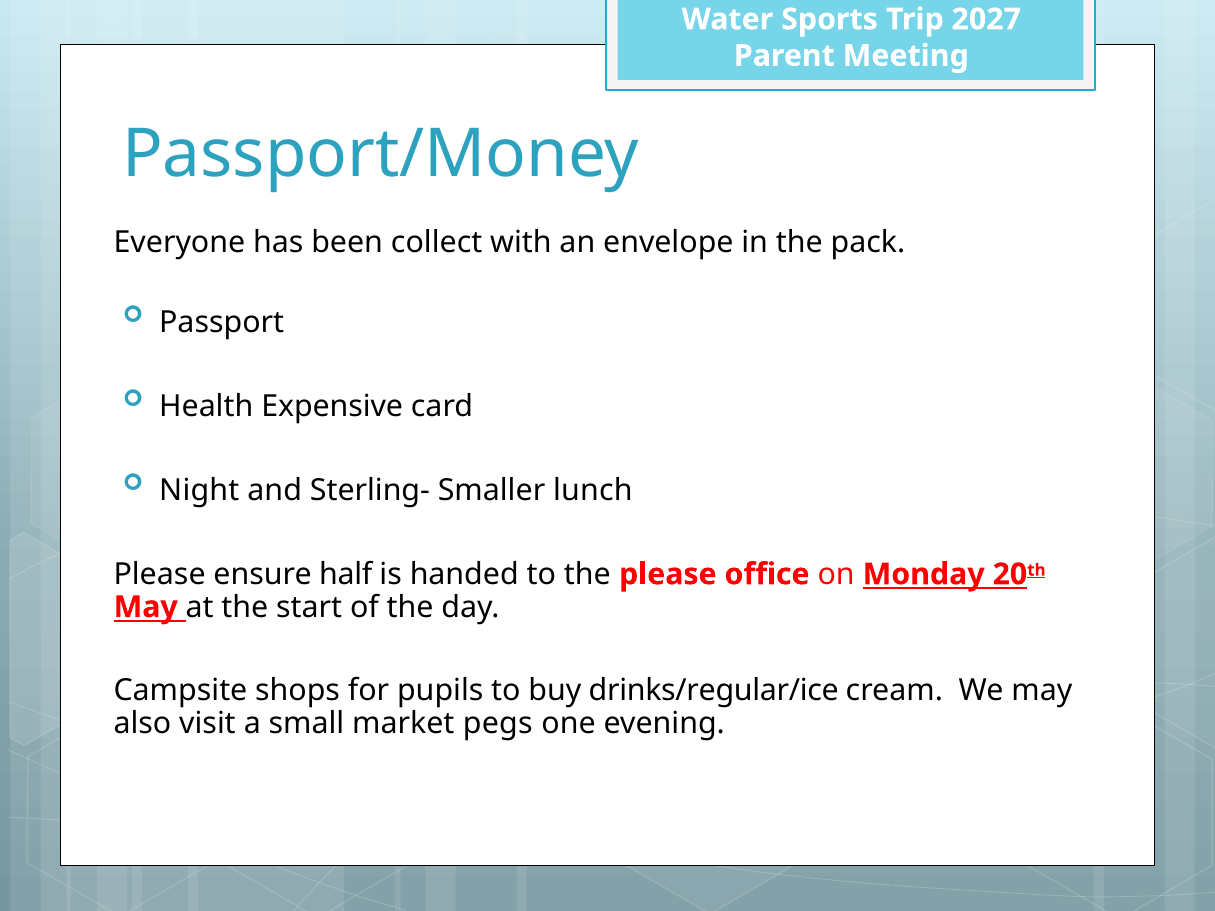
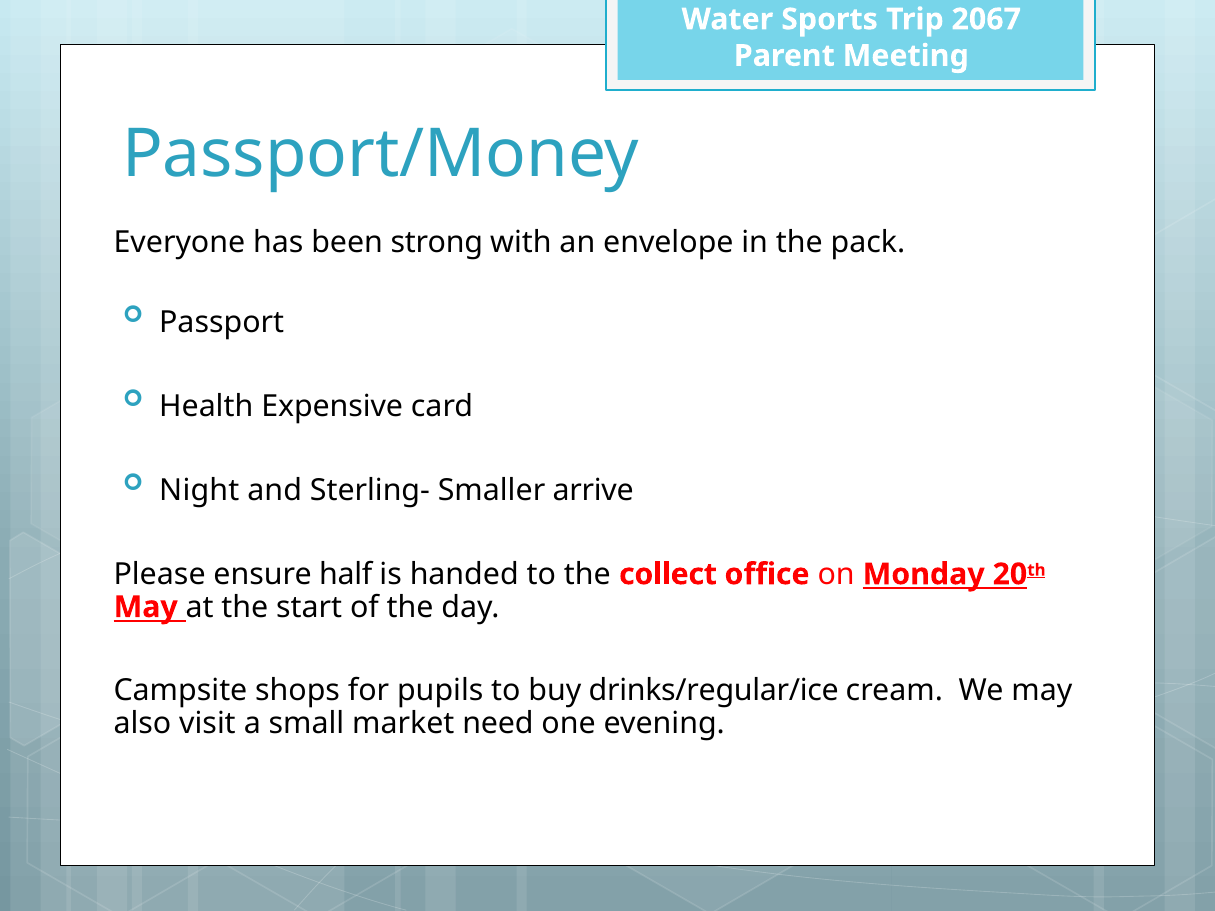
2027: 2027 -> 2067 (986, 19)
collect: collect -> strong (437, 243)
lunch: lunch -> arrive (593, 491)
the please: please -> collect (668, 574)
pegs: pegs -> need (498, 724)
